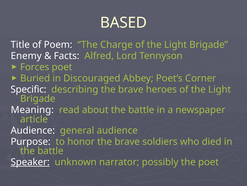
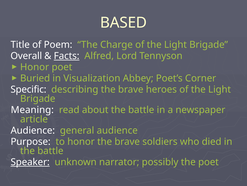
Enemy: Enemy -> Overall (26, 56)
Facts underline: none -> present (67, 56)
Forces: Forces -> Honor (35, 67)
Discouraged: Discouraged -> Visualization (92, 78)
